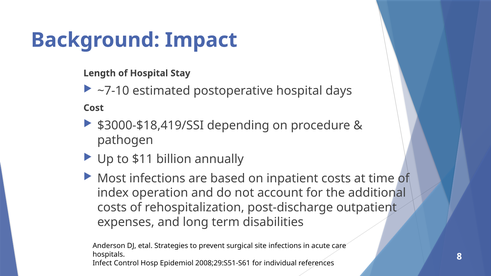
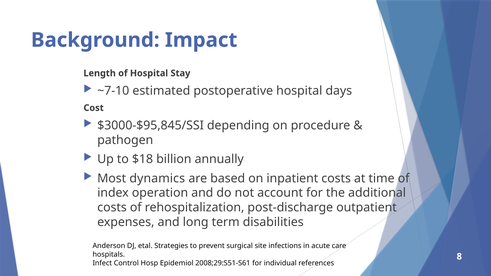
$3000-$18,419/SSI: $3000-$18,419/SSI -> $3000-$95,845/SSI (151, 126)
$11: $11 -> $18 (143, 159)
Most infections: infections -> dynamics (157, 178)
